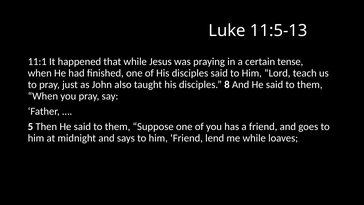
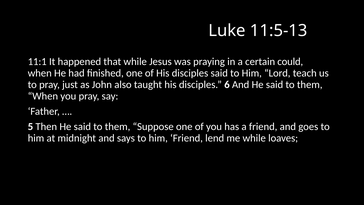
tense: tense -> could (290, 62)
8: 8 -> 6 (227, 84)
